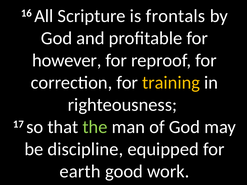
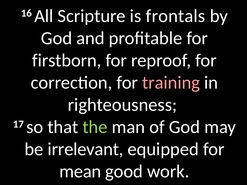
however: however -> firstborn (67, 61)
training colour: yellow -> pink (171, 83)
discipline: discipline -> irrelevant (86, 149)
earth: earth -> mean (80, 172)
